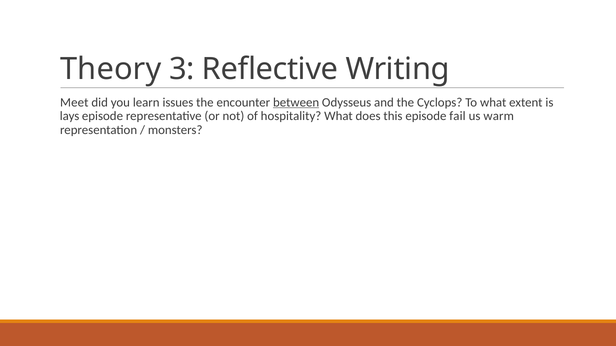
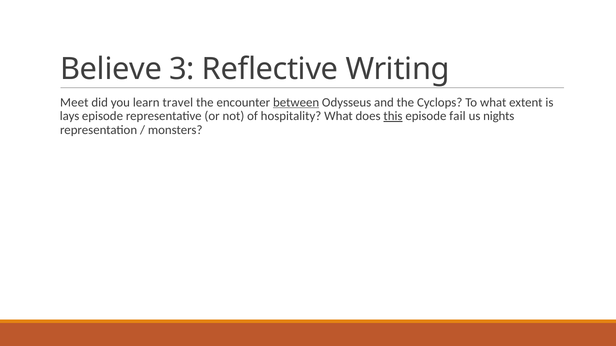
Theory: Theory -> Believe (111, 69)
issues: issues -> travel (178, 102)
this underline: none -> present (393, 116)
warm: warm -> nights (499, 116)
